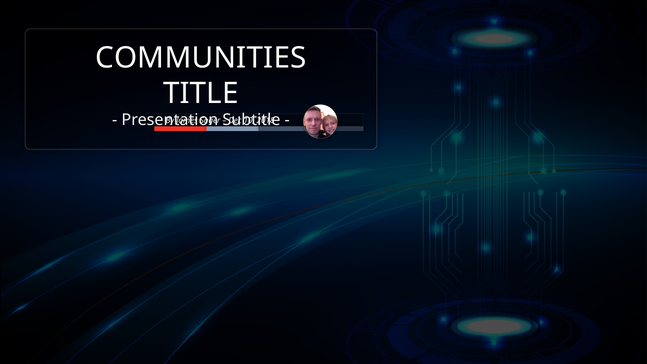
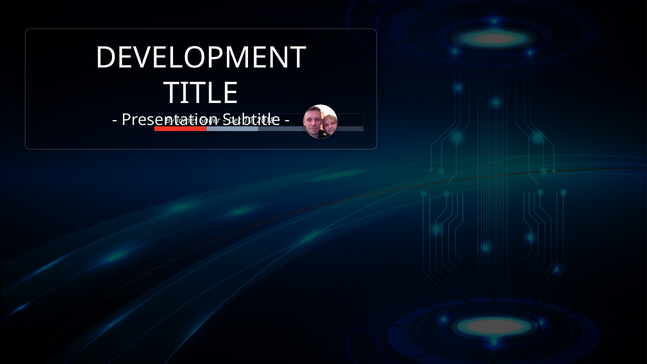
COMMUNITIES: COMMUNITIES -> DEVELOPMENT (201, 58)
